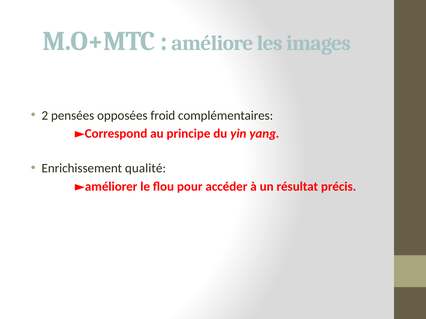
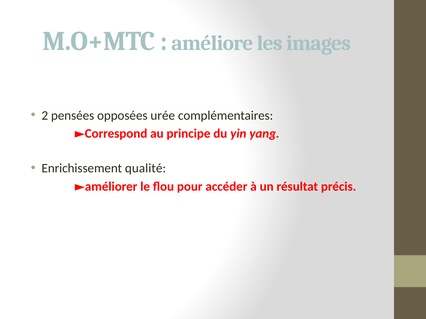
froid: froid -> urée (163, 116)
